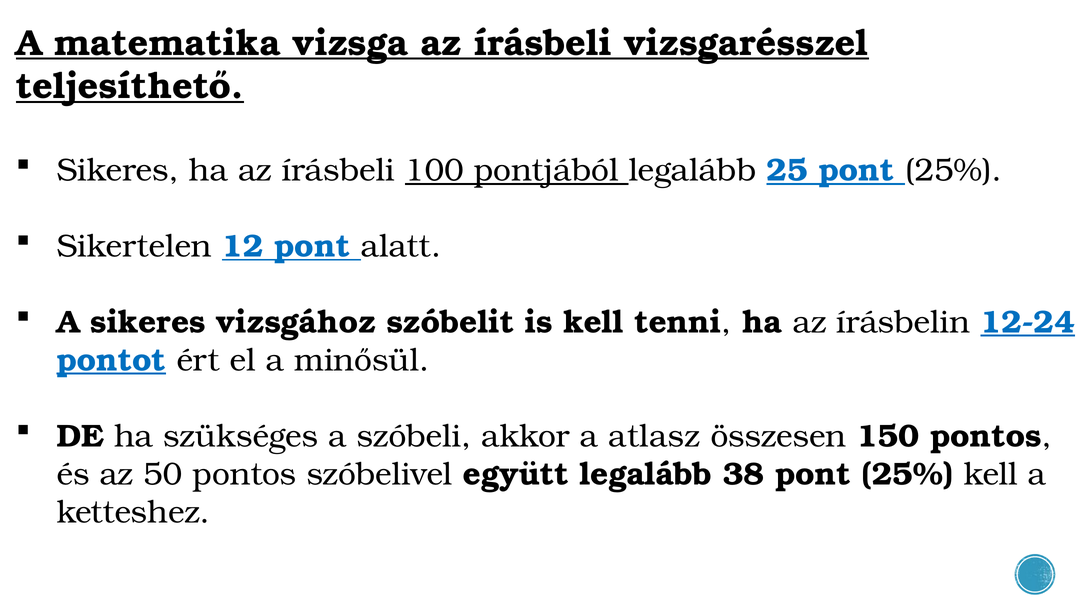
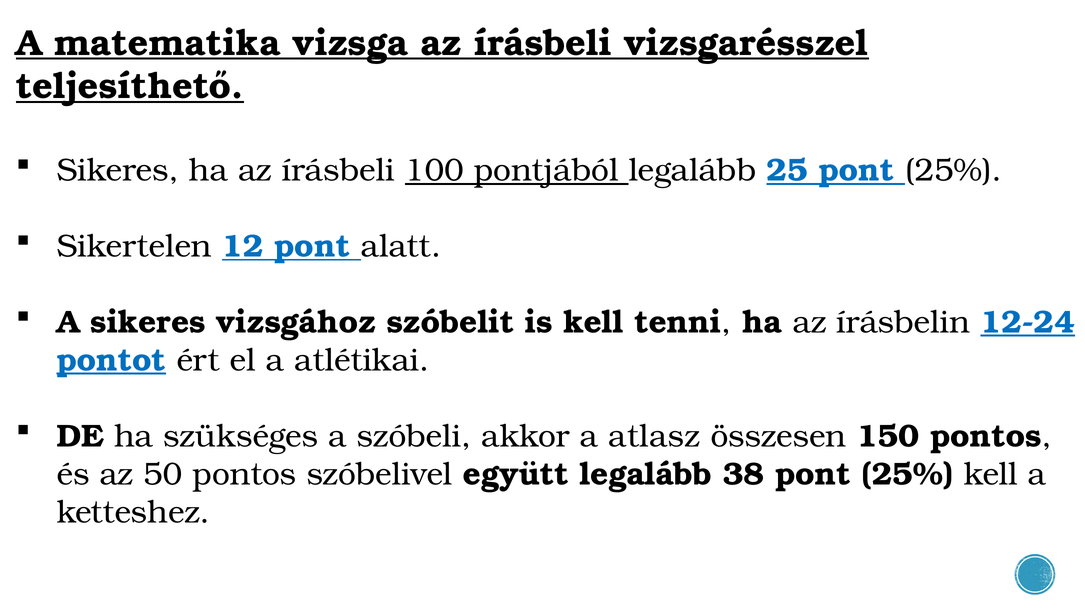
minősül: minősül -> atlétikai (362, 360)
